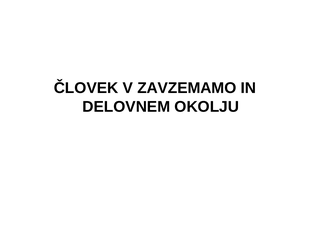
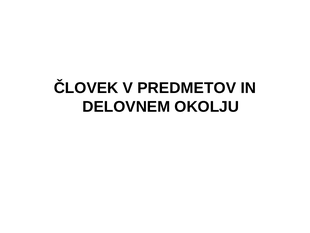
ZAVZEMAMO: ZAVZEMAMO -> PREDMETOV (187, 88)
